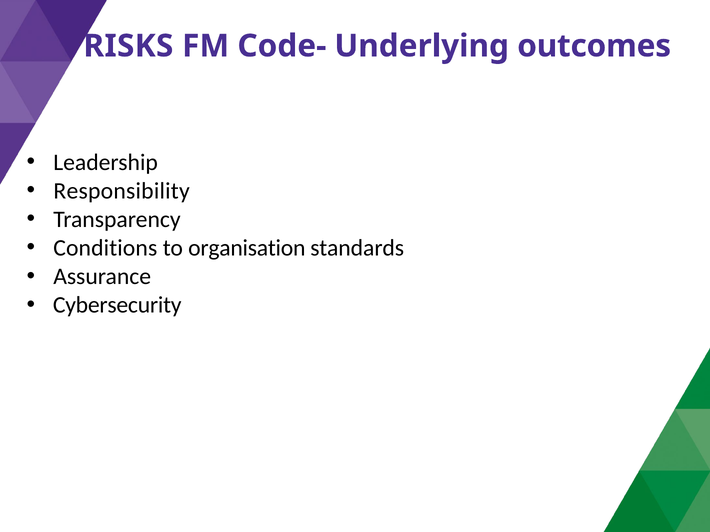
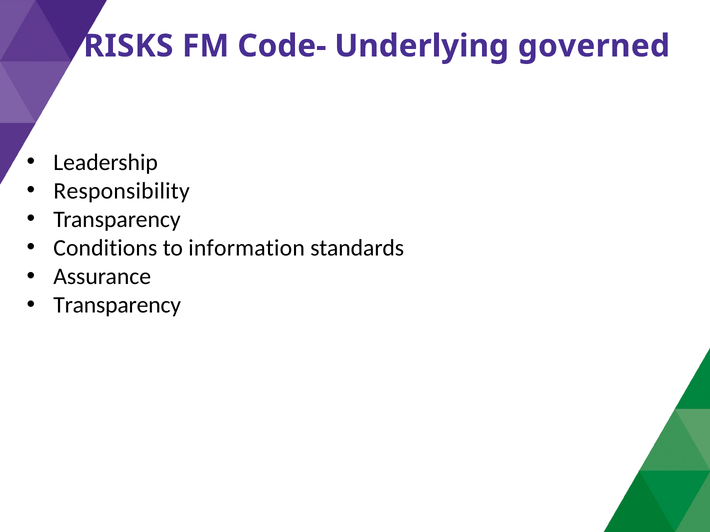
outcomes: outcomes -> governed (594, 46)
organisation: organisation -> information (247, 248)
Cybersecurity: Cybersecurity -> Transparency (117, 305)
